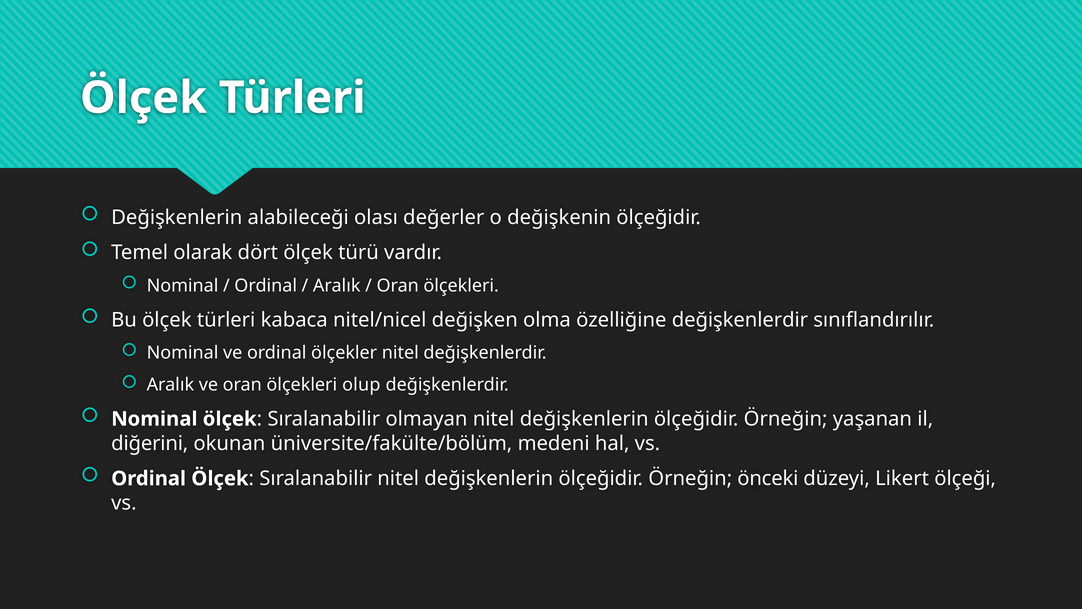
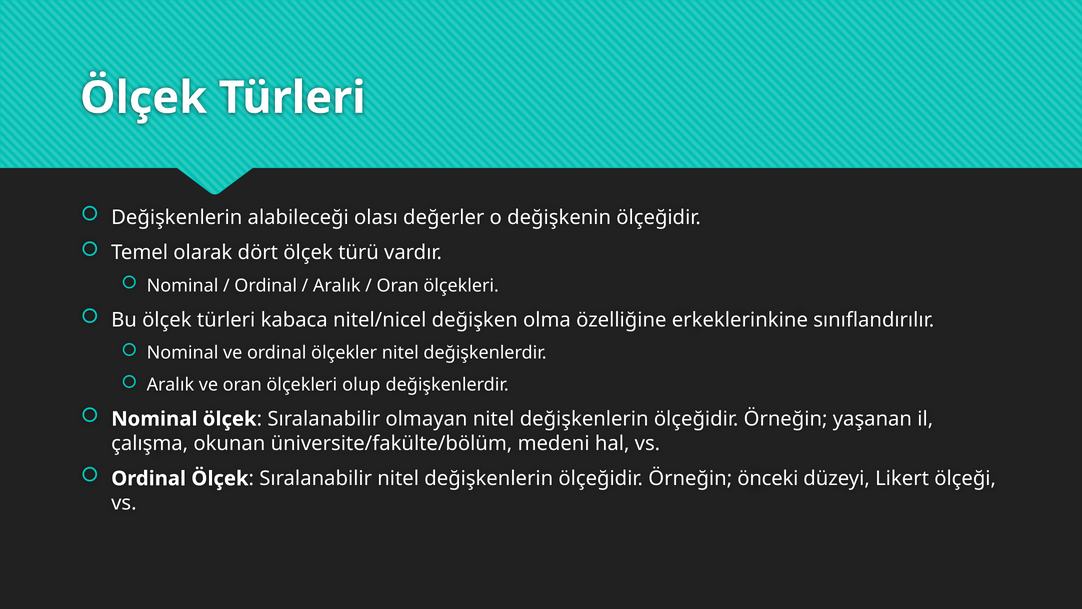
özelliğine değişkenlerdir: değişkenlerdir -> erkeklerinkine (740, 320)
diğerini: diğerini -> çalışma (150, 443)
